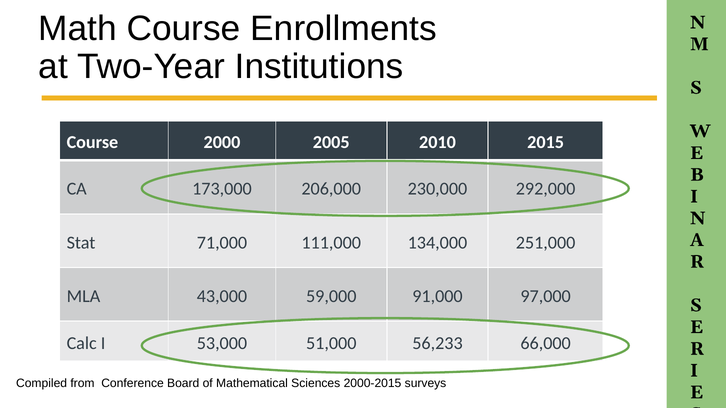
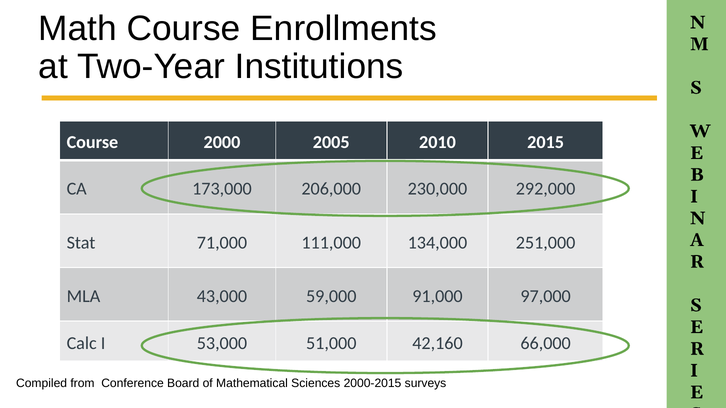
56,233: 56,233 -> 42,160 (437, 343)
